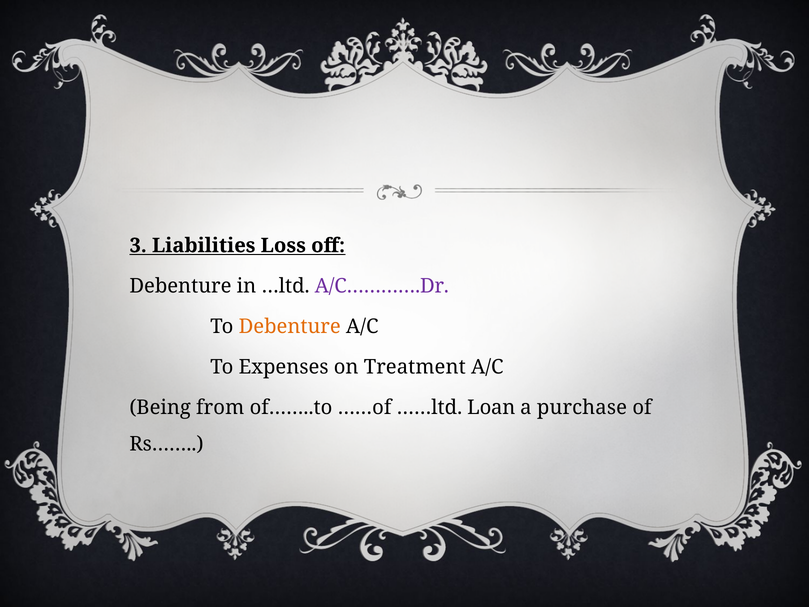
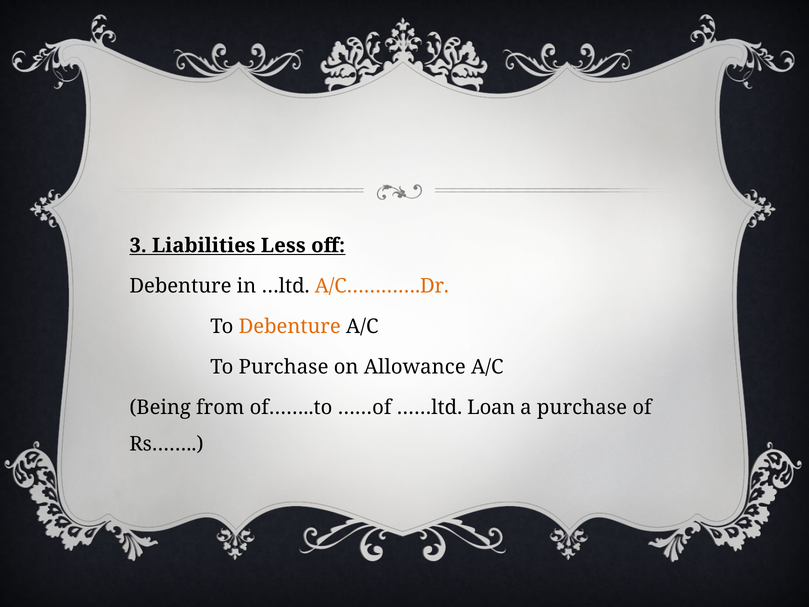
Loss: Loss -> Less (283, 245)
A/C………….Dr colour: purple -> orange (382, 286)
To Expenses: Expenses -> Purchase (284, 367)
Treatment: Treatment -> Allowance (415, 367)
